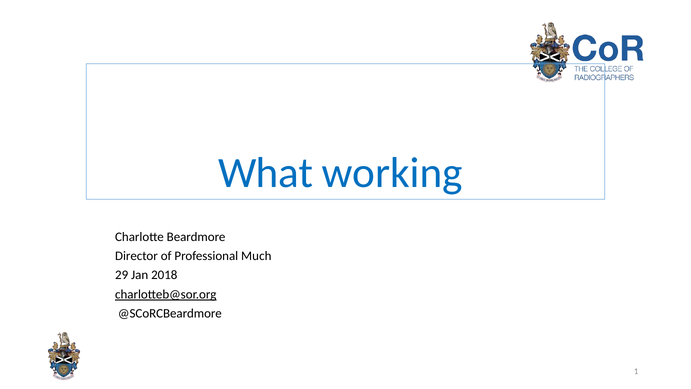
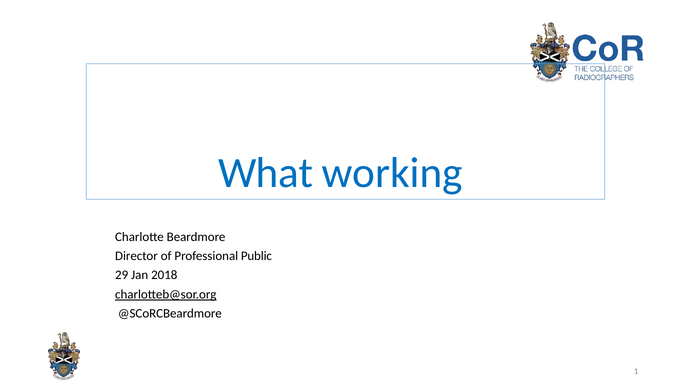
Much: Much -> Public (256, 256)
